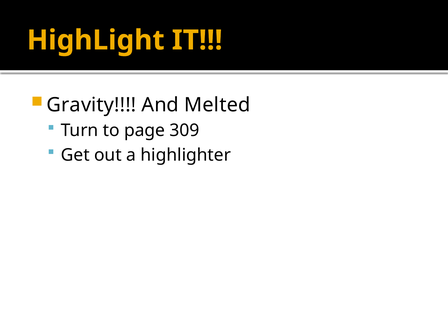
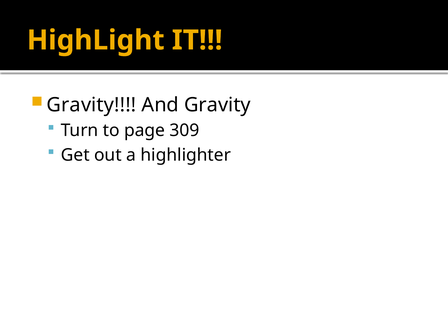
And Melted: Melted -> Gravity (217, 105)
